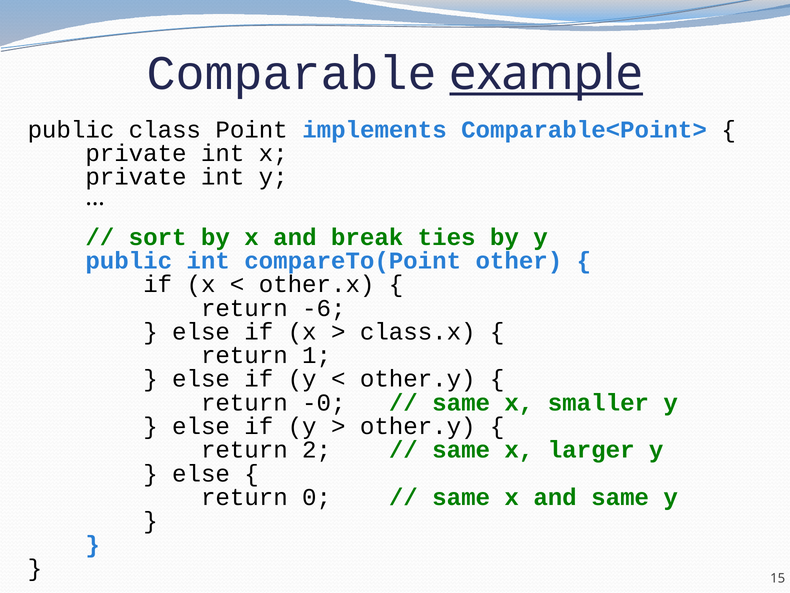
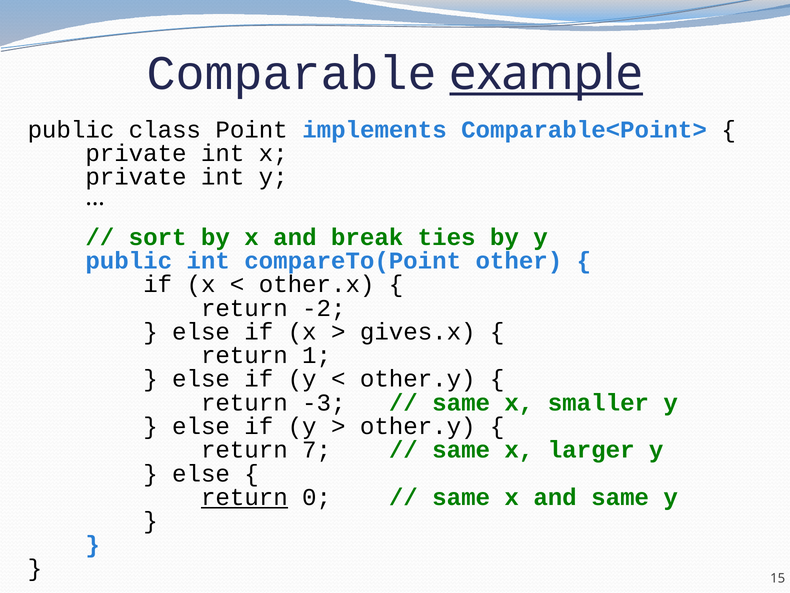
-6: -6 -> -2 (324, 308)
class.x: class.x -> gives.x (418, 331)
-0: -0 -> -3 (324, 402)
2: 2 -> 7 (317, 450)
return underline: none -> present (244, 497)
